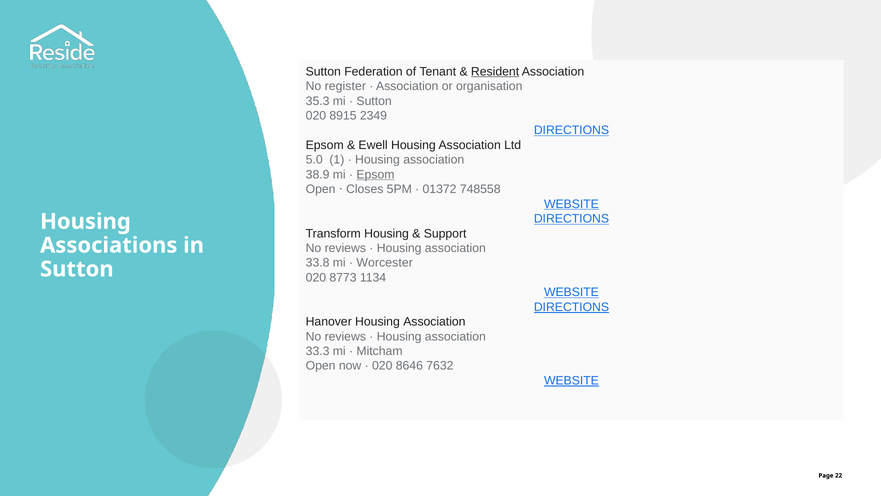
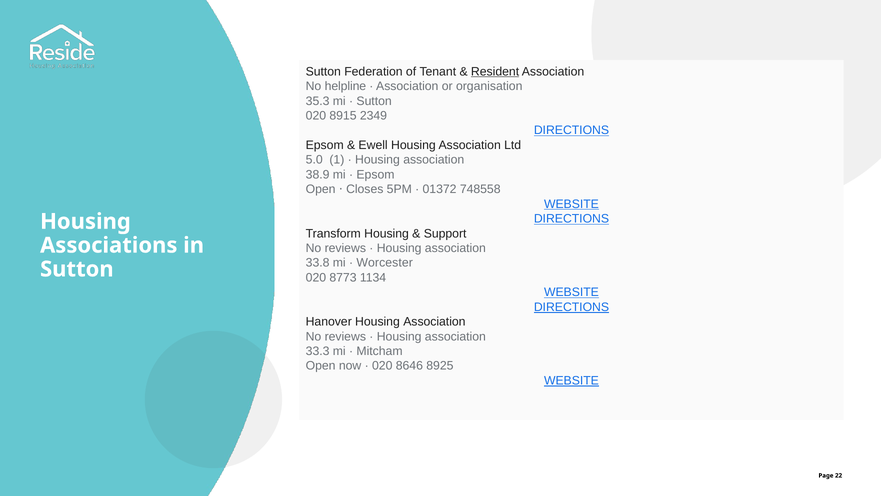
register: register -> helpline (345, 86)
Epsom underline: present -> none (375, 174)
7632: 7632 -> 8925 (440, 366)
